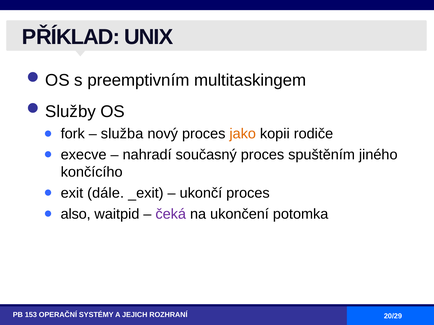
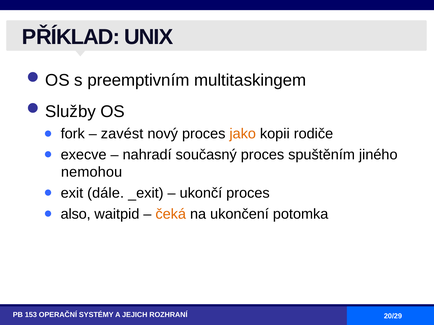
služba: služba -> zavést (122, 134)
končícího: končícího -> nemohou (92, 172)
čeká colour: purple -> orange (171, 214)
